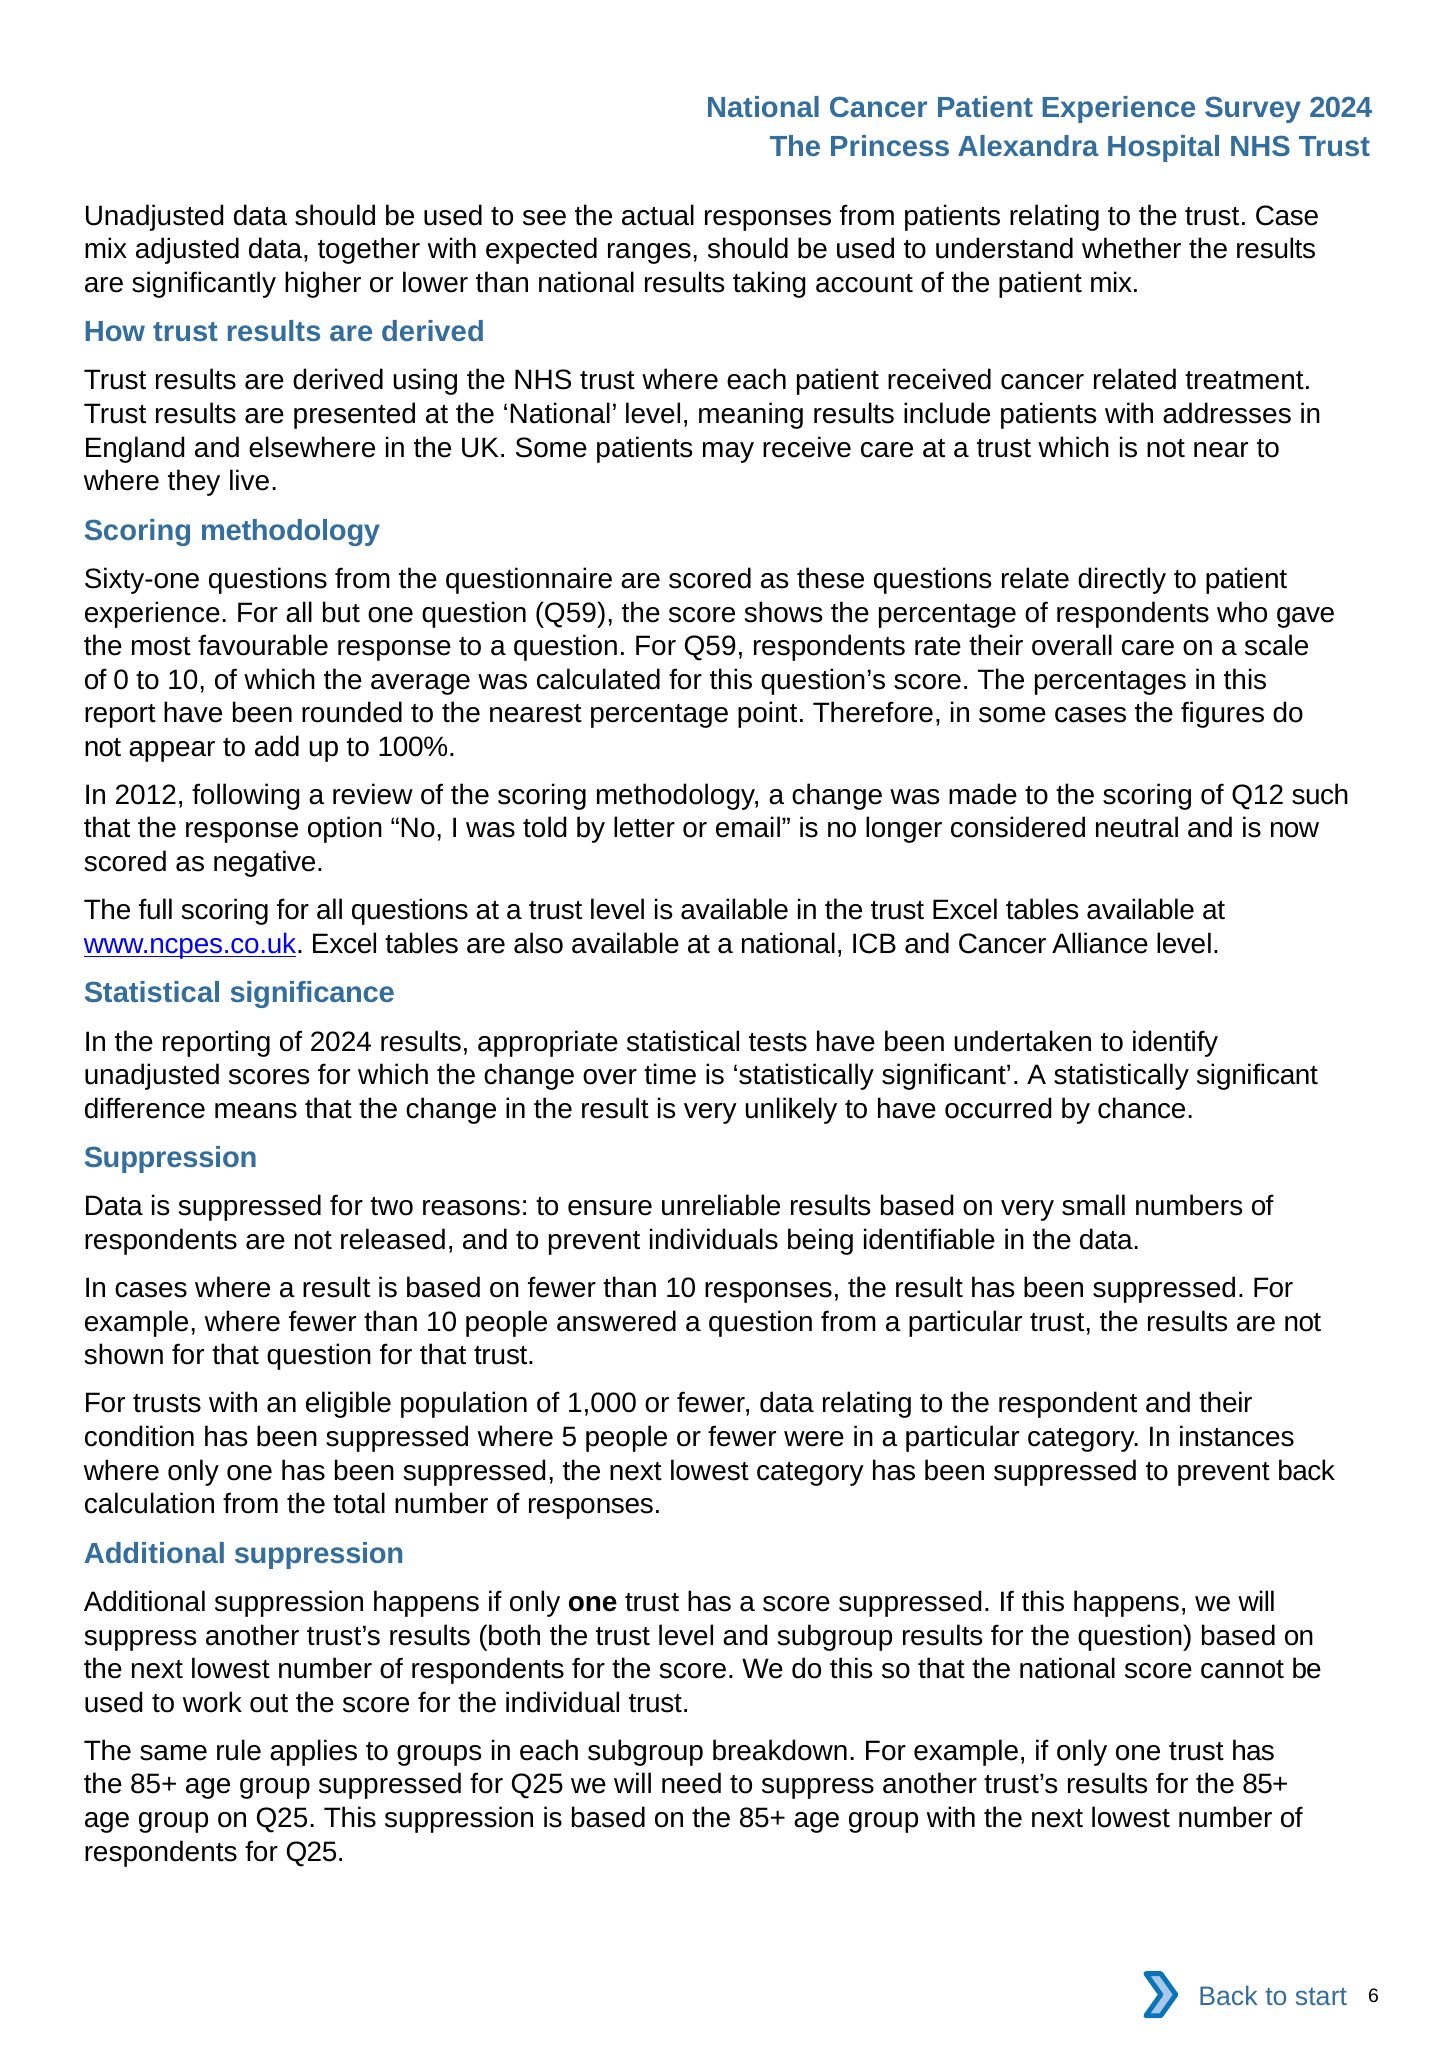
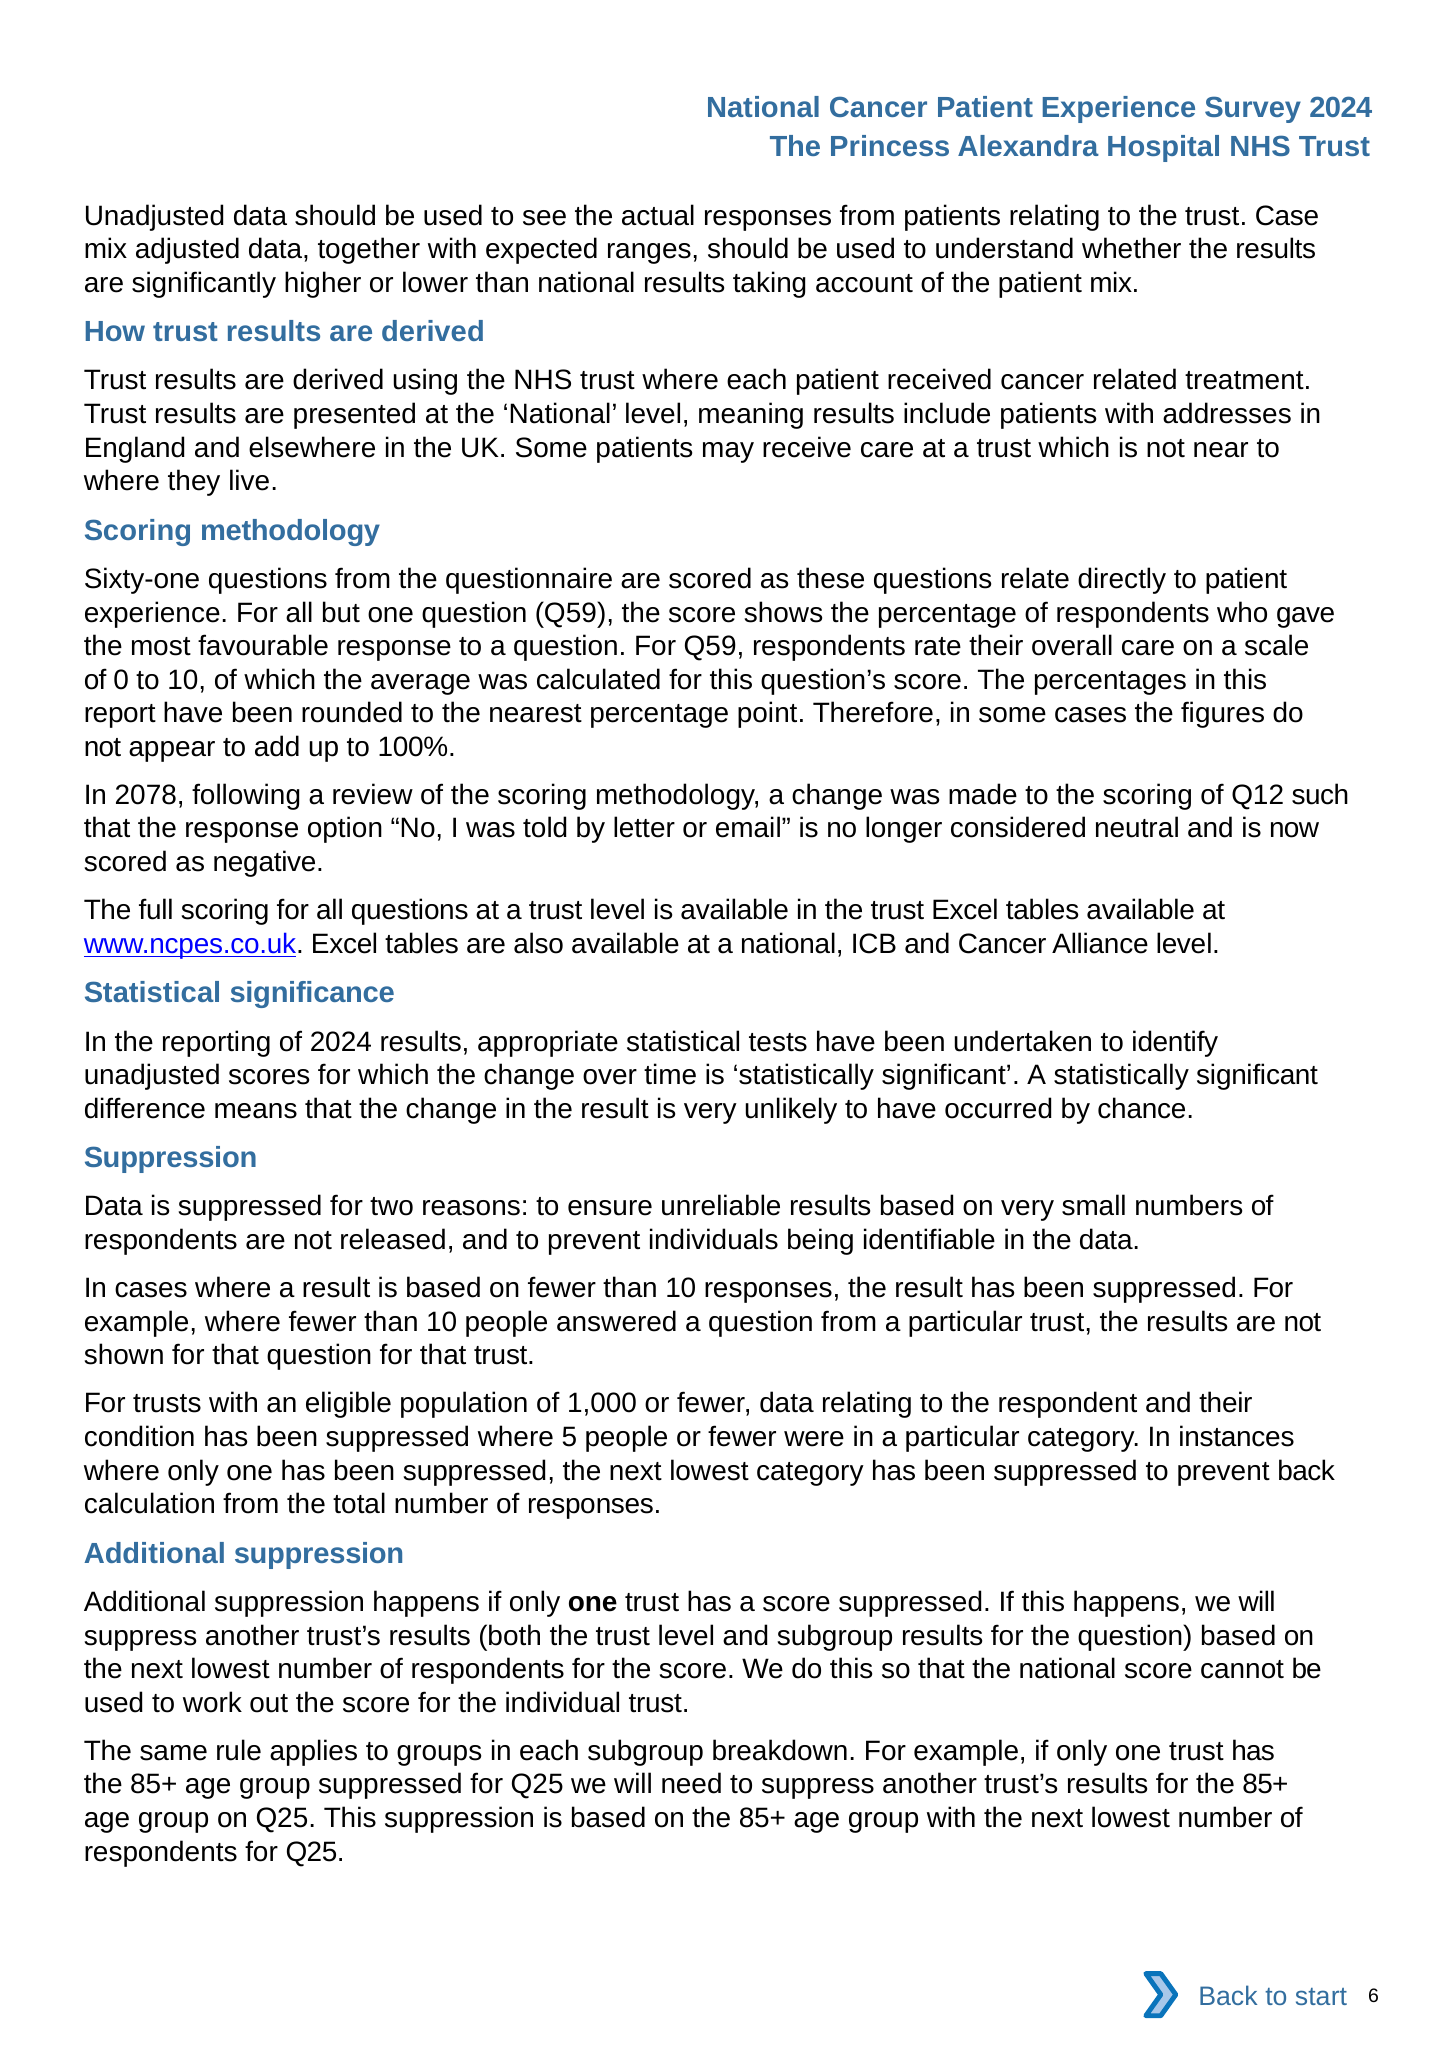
2012: 2012 -> 2078 (150, 795)
